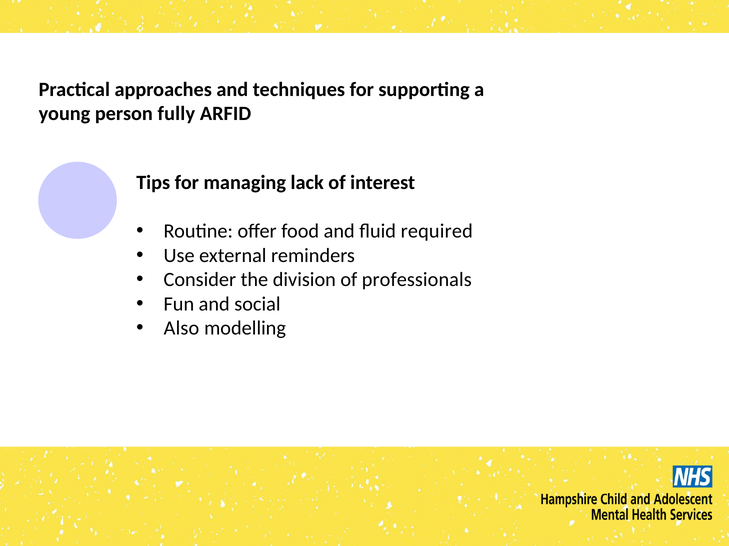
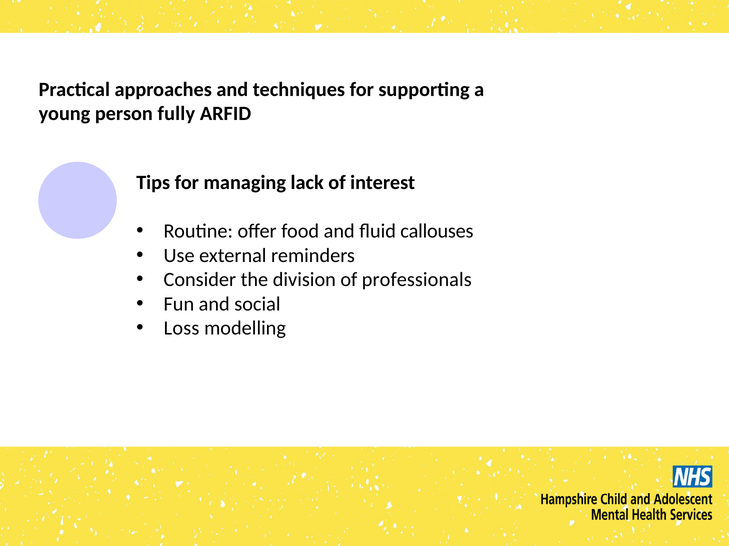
required: required -> callouses (437, 232)
Also: Also -> Loss (182, 329)
